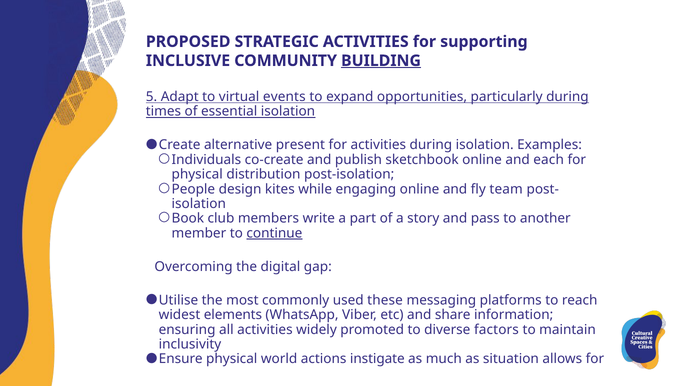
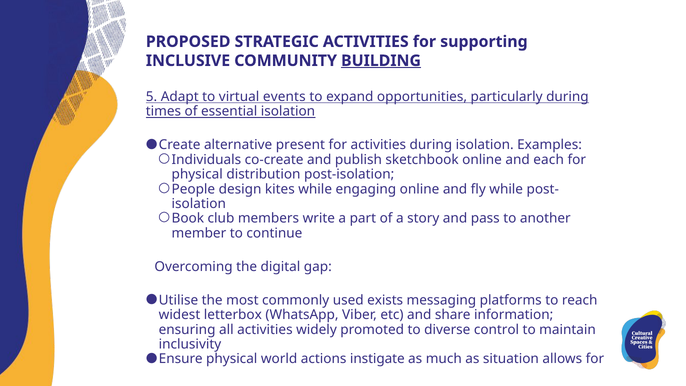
fly team: team -> while (506, 189)
continue underline: present -> none (274, 233)
these: these -> exists (385, 300)
elements: elements -> letterbox (233, 315)
factors: factors -> control (497, 330)
